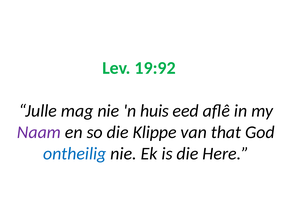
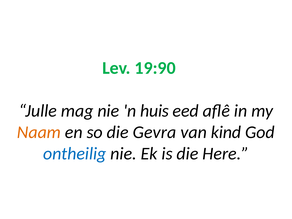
19:92: 19:92 -> 19:90 (155, 68)
Naam colour: purple -> orange (39, 132)
Klippe: Klippe -> Gevra (154, 132)
that: that -> kind (226, 132)
